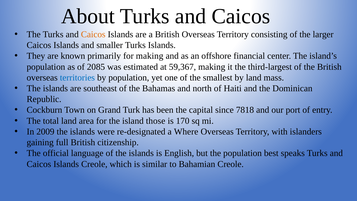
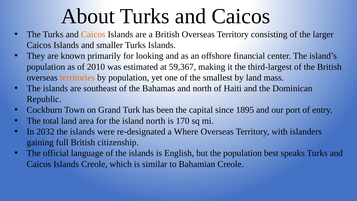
for making: making -> looking (150, 56)
2085: 2085 -> 2010 (96, 67)
territories colour: blue -> orange (77, 78)
7818: 7818 -> 1895 (245, 110)
island those: those -> north (156, 121)
2009: 2009 -> 2032 (45, 132)
